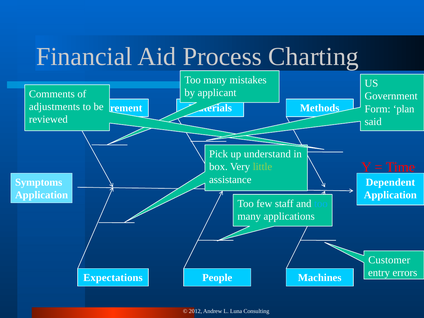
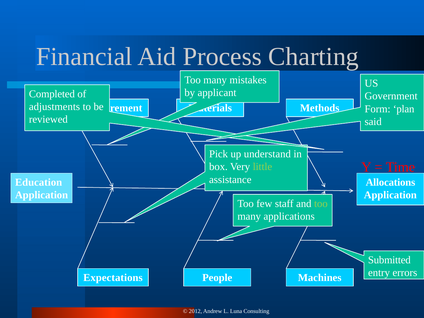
Comments: Comments -> Completed (52, 94)
Symptoms: Symptoms -> Education (39, 182)
Dependent: Dependent -> Allocations (390, 182)
too colour: light blue -> light green (321, 204)
Customer: Customer -> Submitted (389, 260)
